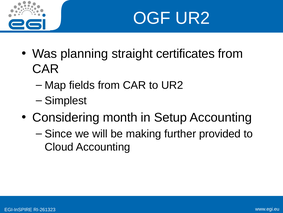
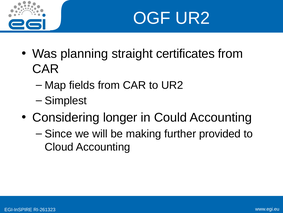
month: month -> longer (120, 117)
Setup: Setup -> Could (170, 117)
